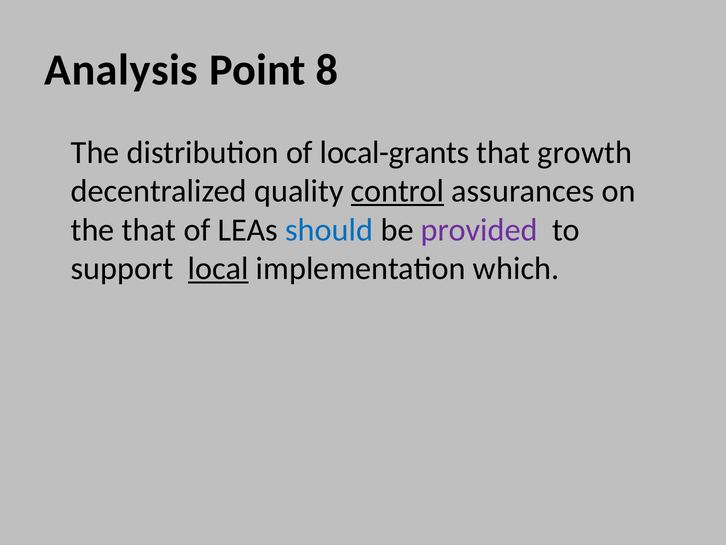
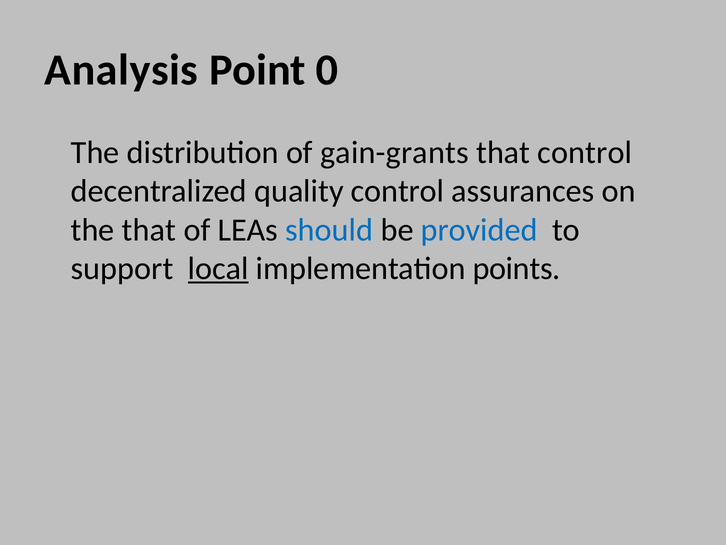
8: 8 -> 0 (327, 70)
local-grants: local-grants -> gain-grants (394, 152)
that growth: growth -> control (585, 152)
control underline: present -> none (398, 191)
provided colour: purple -> blue (479, 230)
which: which -> points (517, 268)
